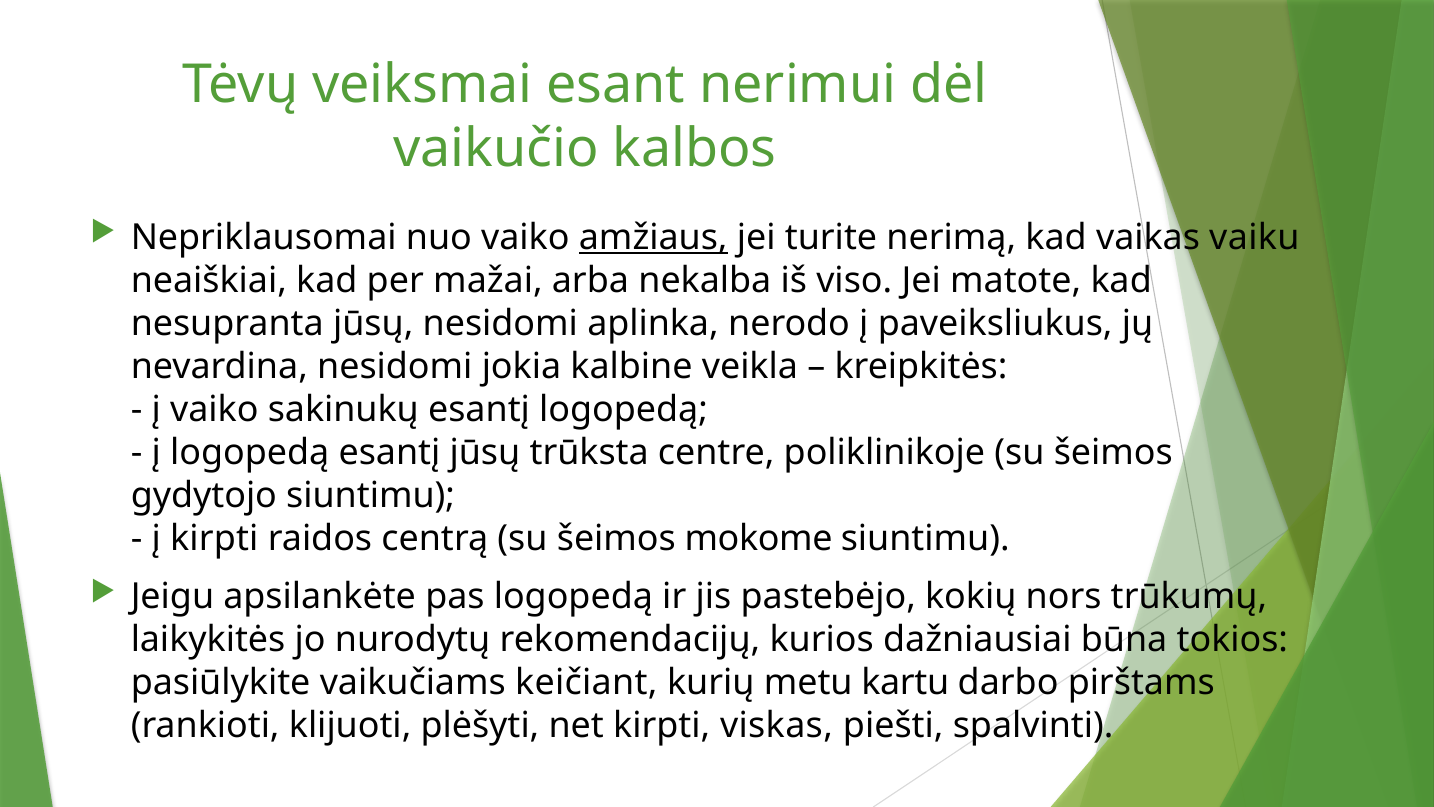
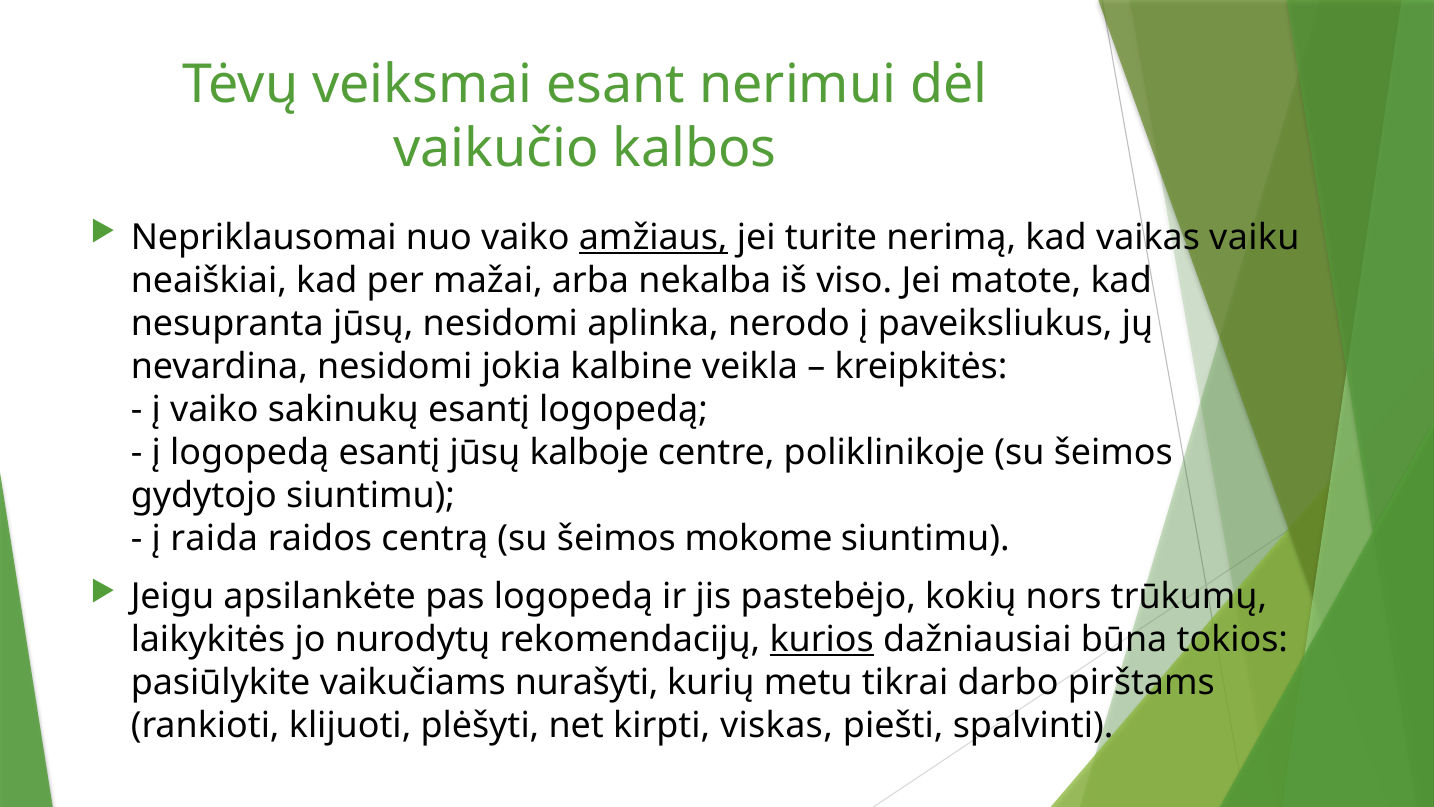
trūksta: trūksta -> kalboje (589, 452)
į kirpti: kirpti -> raida (214, 538)
kurios underline: none -> present (822, 639)
keičiant: keičiant -> nurašyti (587, 682)
kartu: kartu -> tikrai (905, 682)
